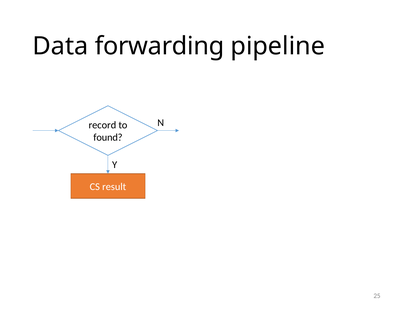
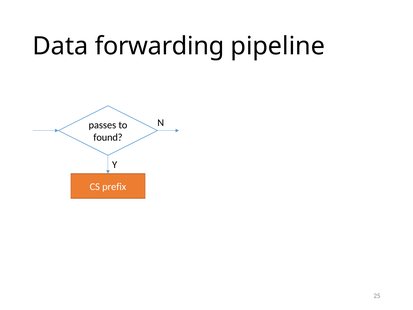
record: record -> passes (102, 125)
result: result -> prefix (114, 187)
